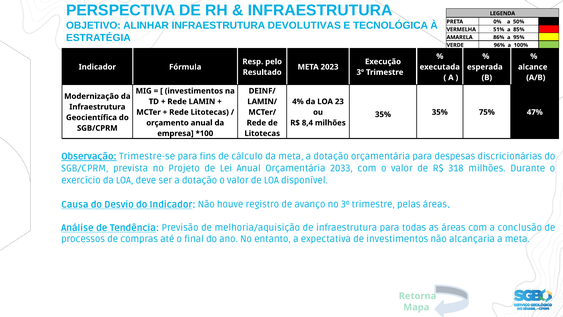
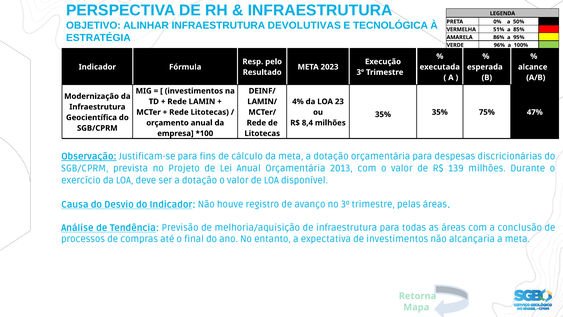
Trimestre-se: Trimestre-se -> Justificam-se (147, 156)
2033: 2033 -> 2013 (341, 168)
318: 318 -> 139 (456, 168)
